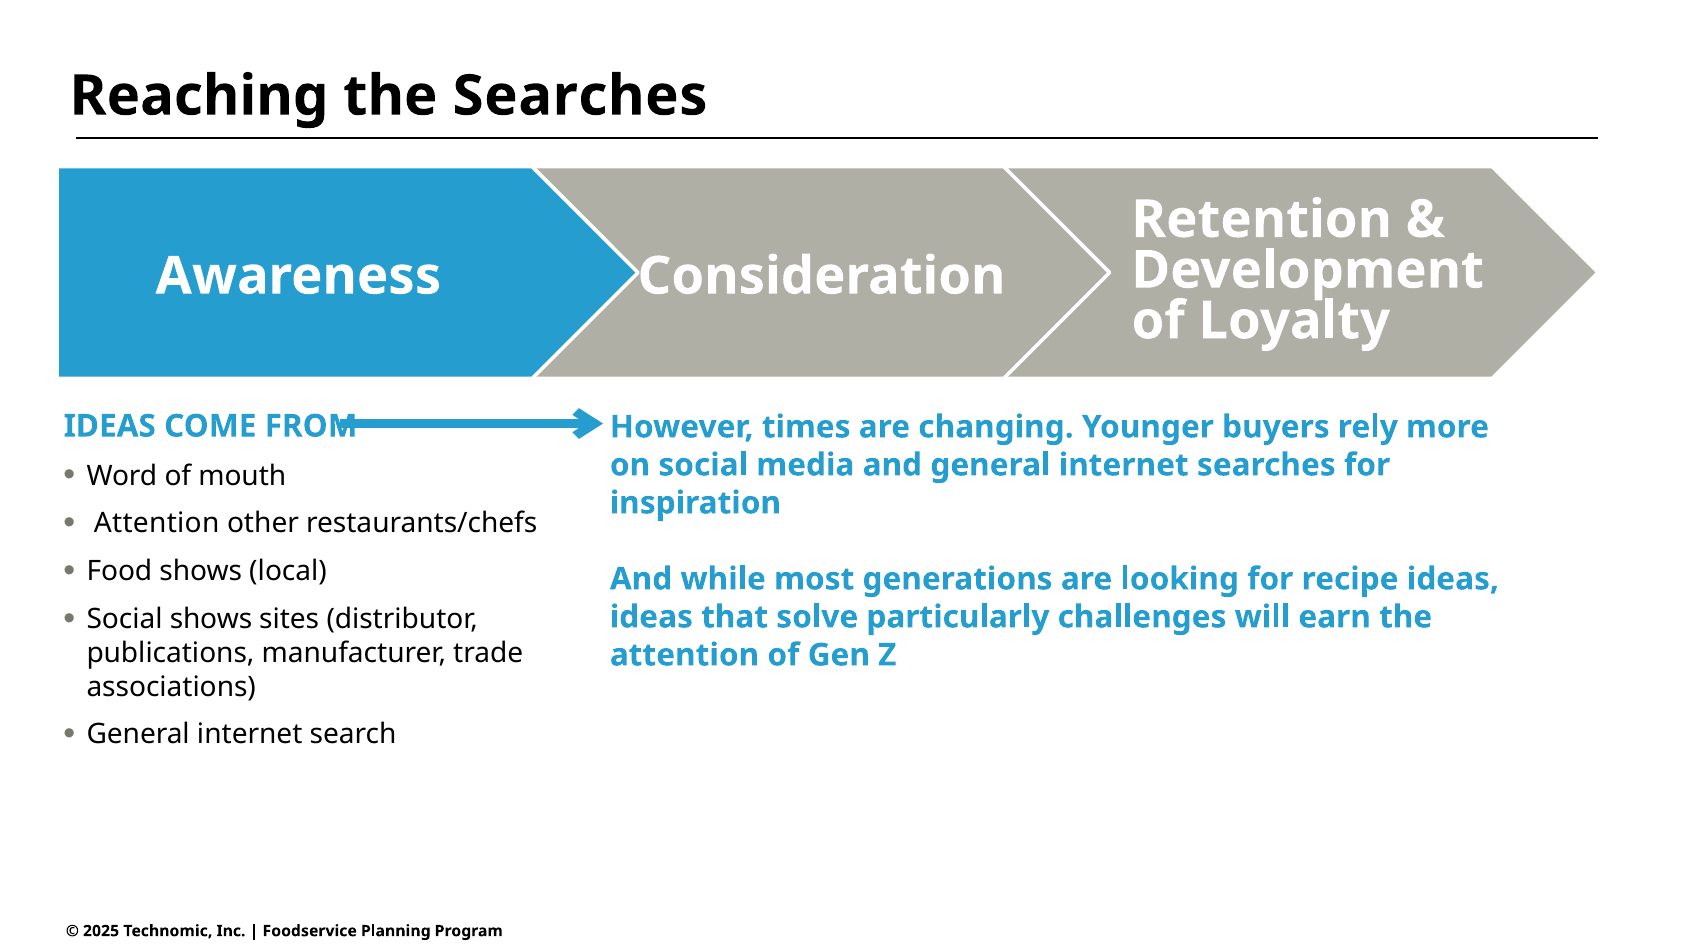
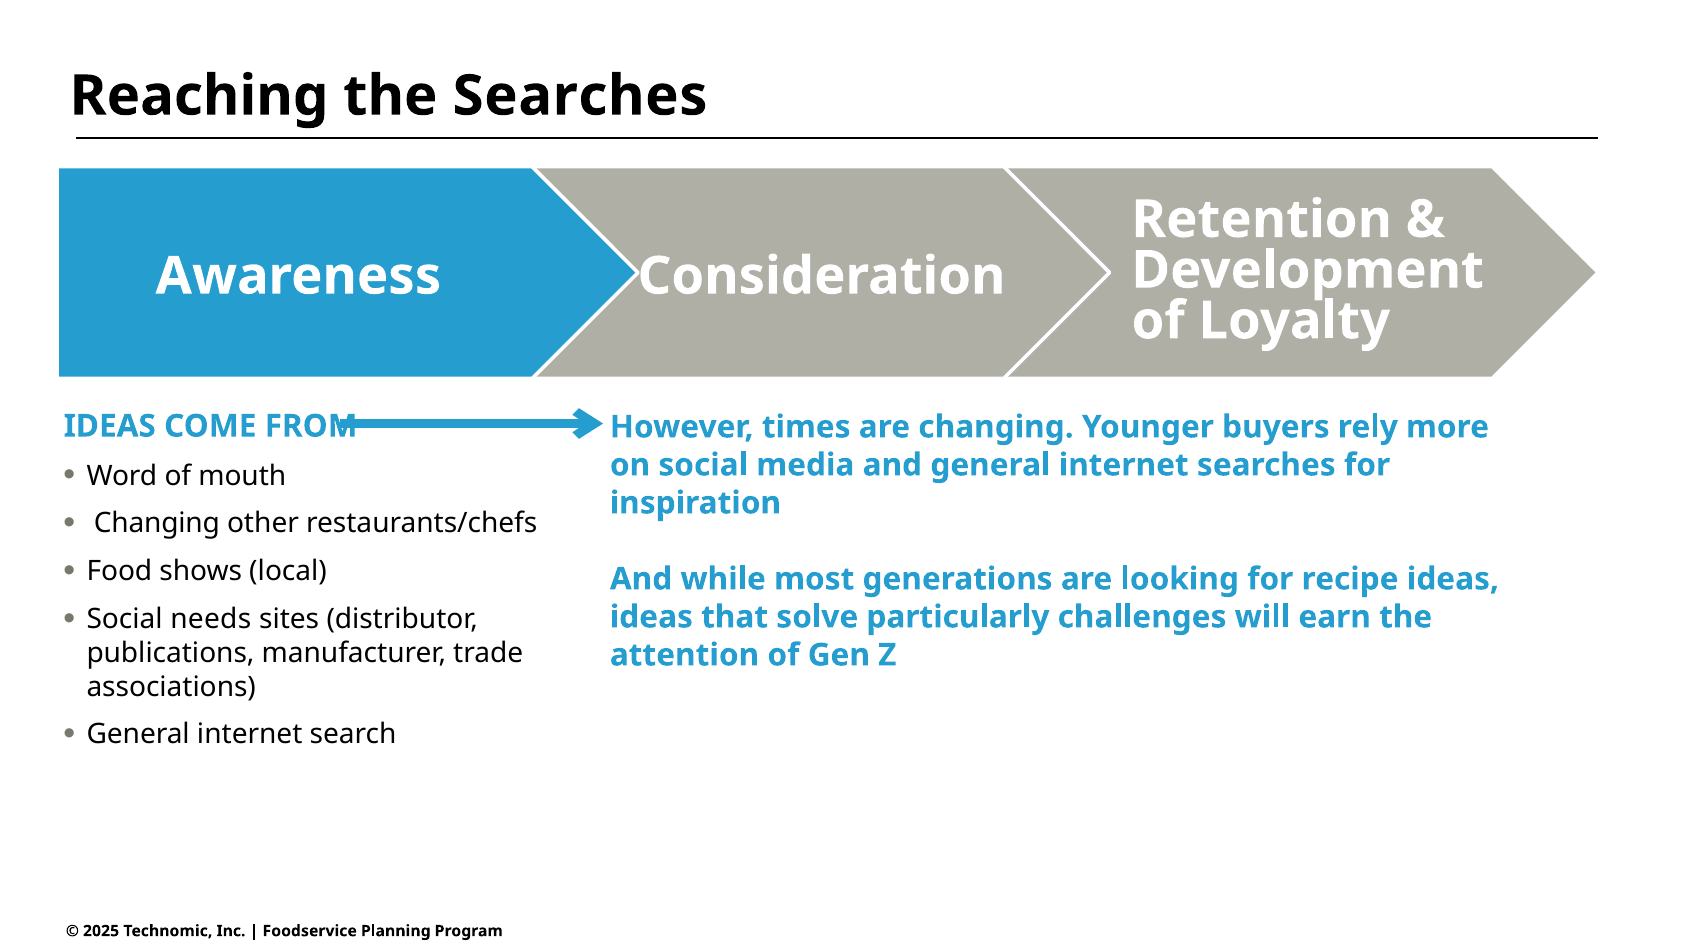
Attention: Attention -> Changing (157, 523)
Social shows: shows -> needs (211, 619)
